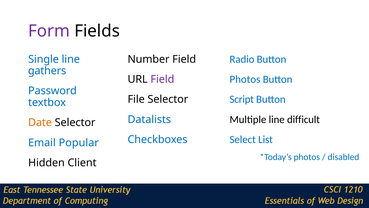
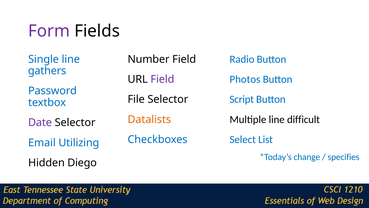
Datalists colour: blue -> orange (149, 119)
Date colour: orange -> purple (40, 122)
Popular: Popular -> Utilizing (79, 142)
photos: photos -> change (307, 157)
disabled: disabled -> specifies (343, 157)
Client: Client -> Diego (82, 163)
